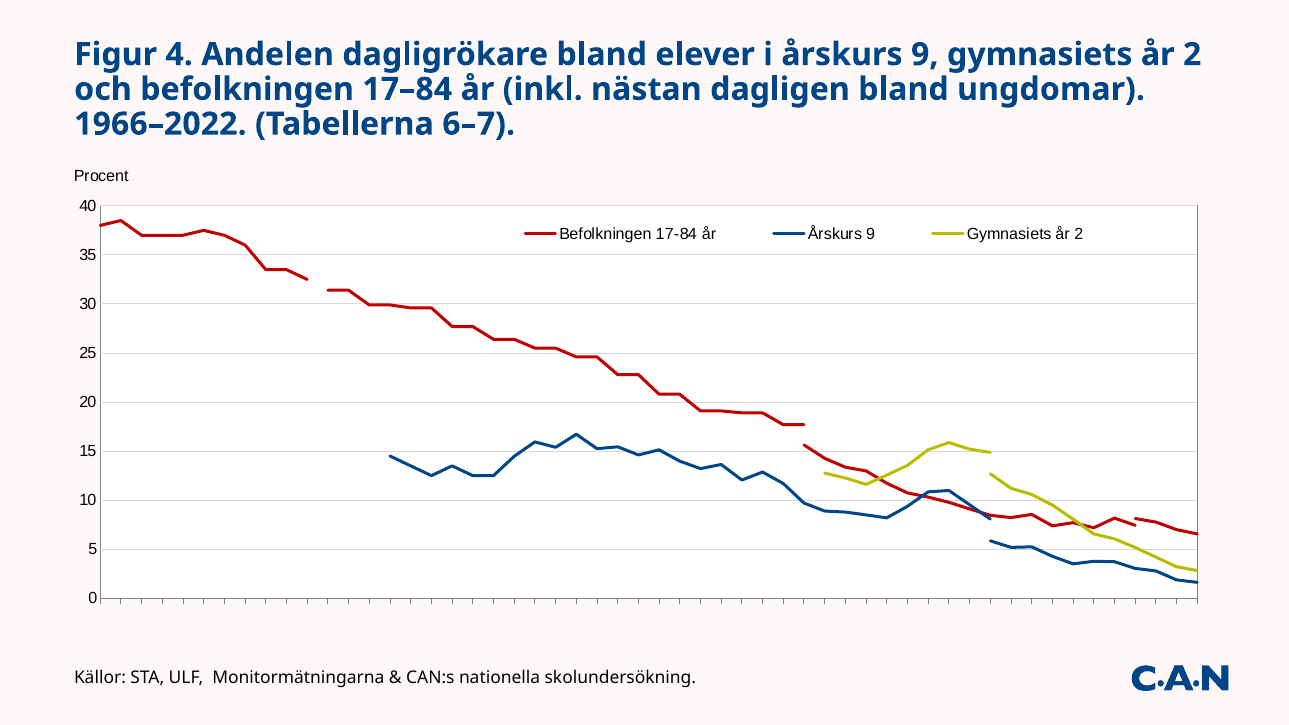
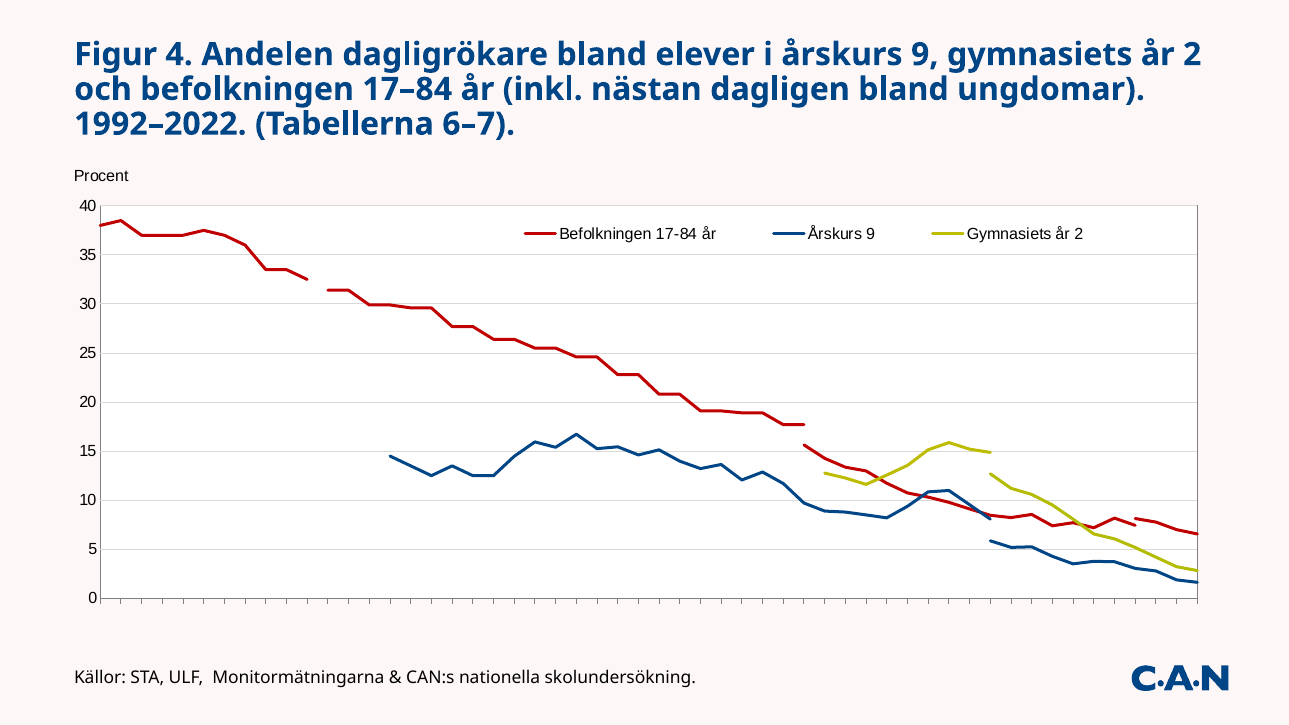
1966–2022: 1966–2022 -> 1992–2022 (160, 124)
